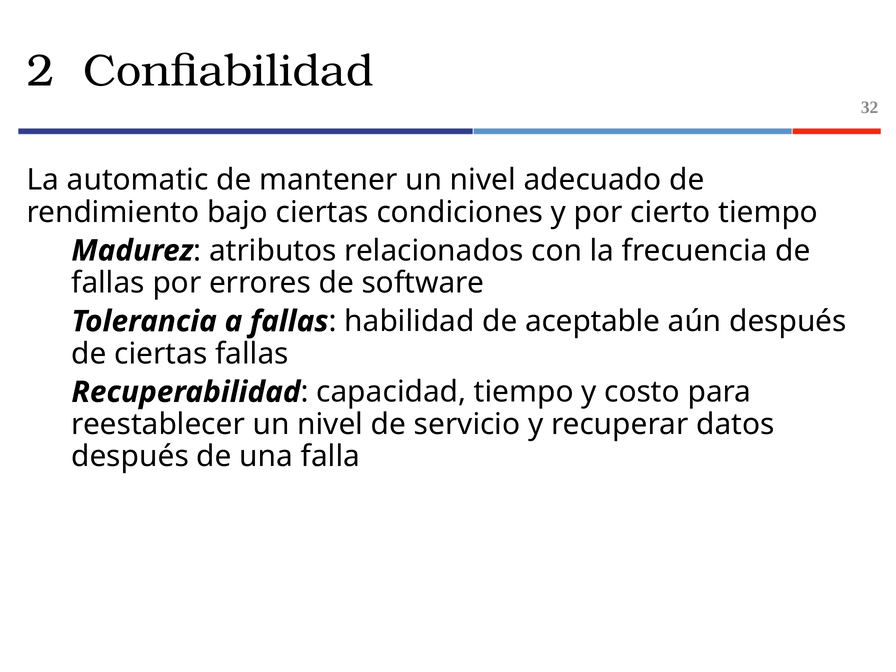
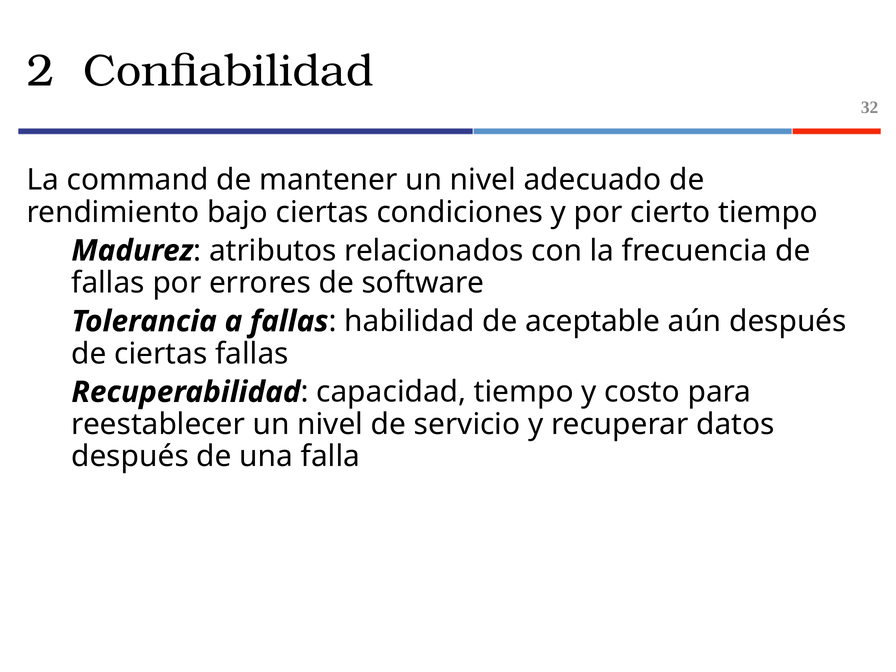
automatic: automatic -> command (138, 180)
